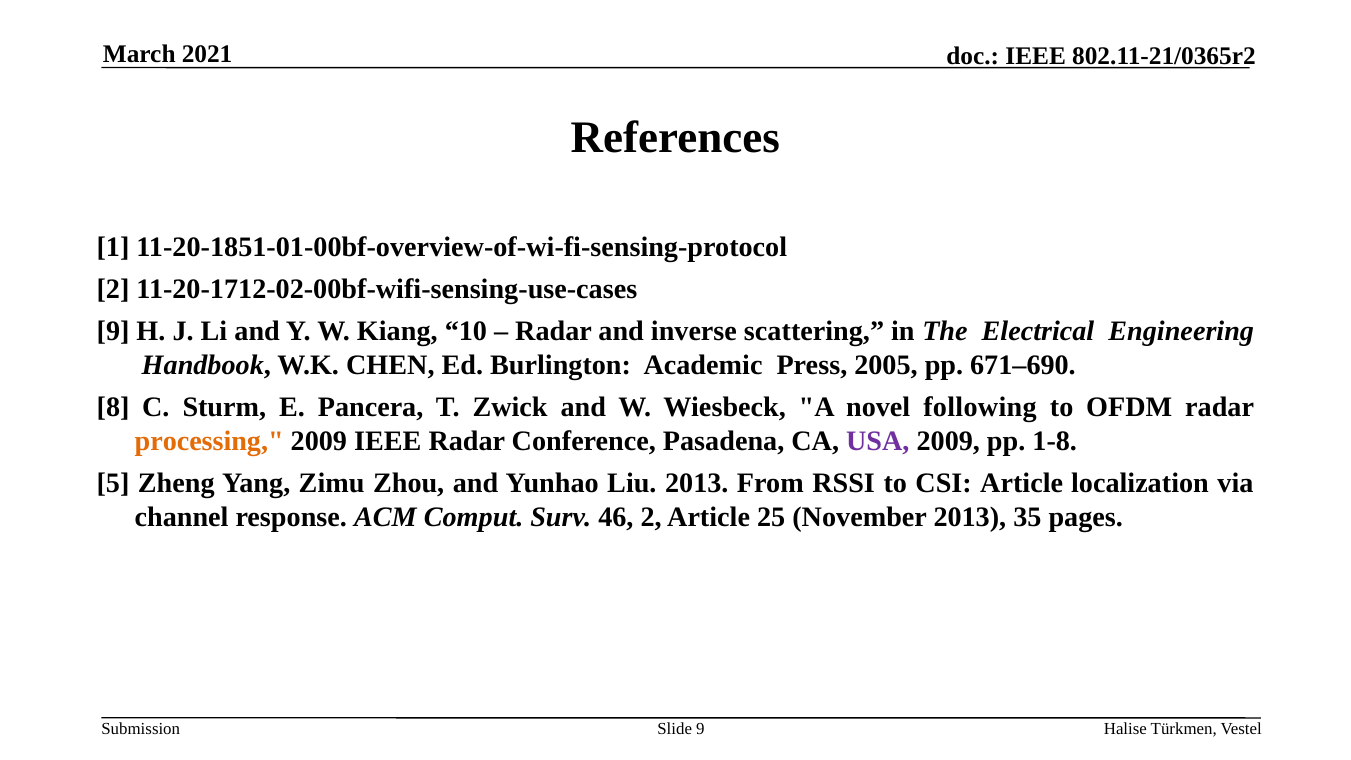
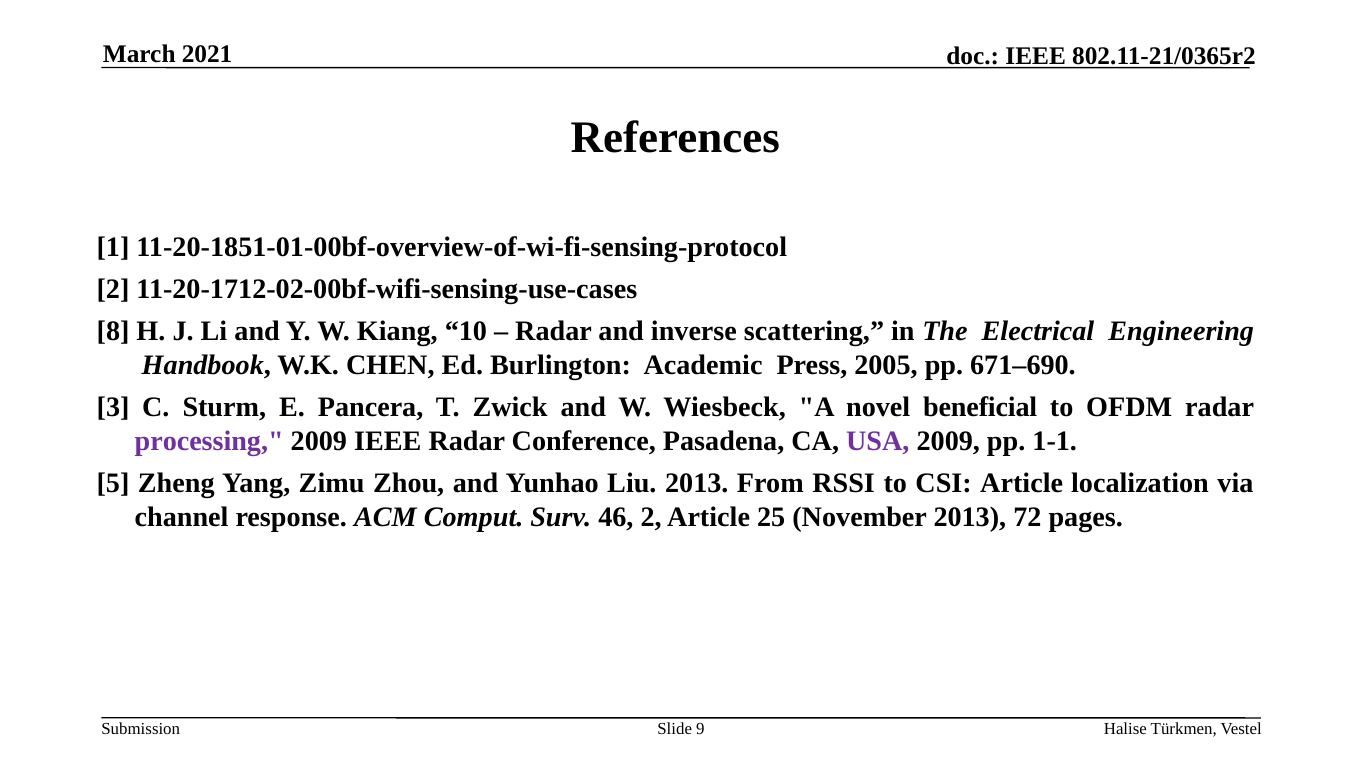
9: 9 -> 8 (113, 331)
8: 8 -> 3 (113, 408)
following: following -> beneficial (980, 408)
processing colour: orange -> purple (209, 441)
1-8: 1-8 -> 1-1 (1055, 441)
35: 35 -> 72 (1027, 517)
